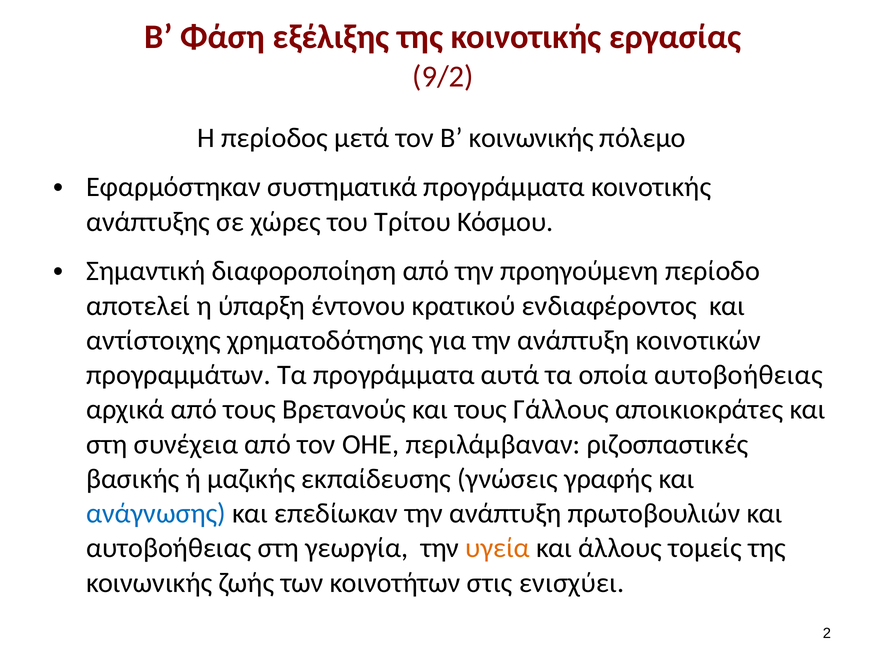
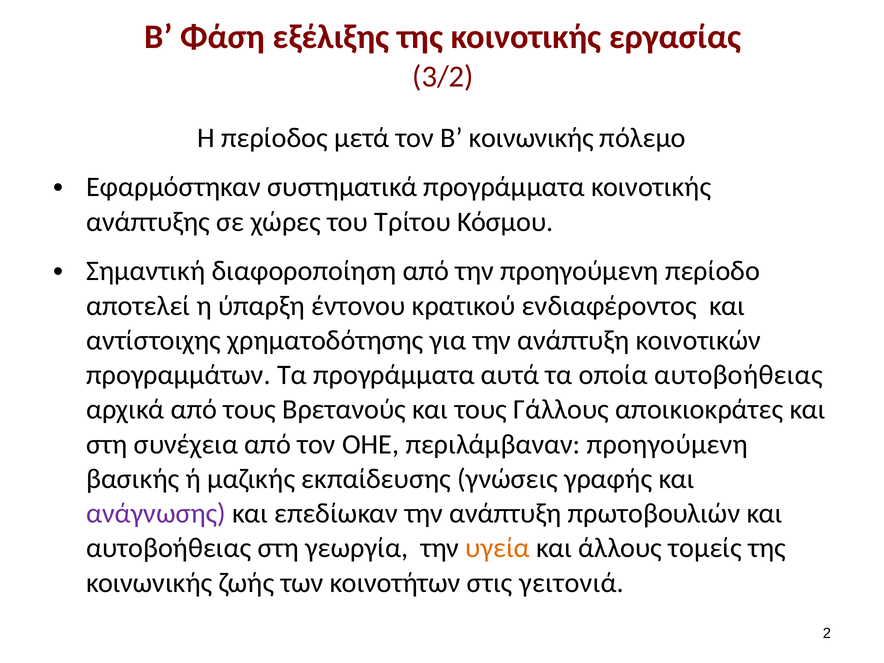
9/2: 9/2 -> 3/2 (443, 77)
περιλάμβαναν ριζοσπαστικές: ριζοσπαστικές -> προηγούμενη (667, 444)
ανάγνωσης colour: blue -> purple (156, 513)
ενισχύει: ενισχύει -> γειτονιά (572, 583)
